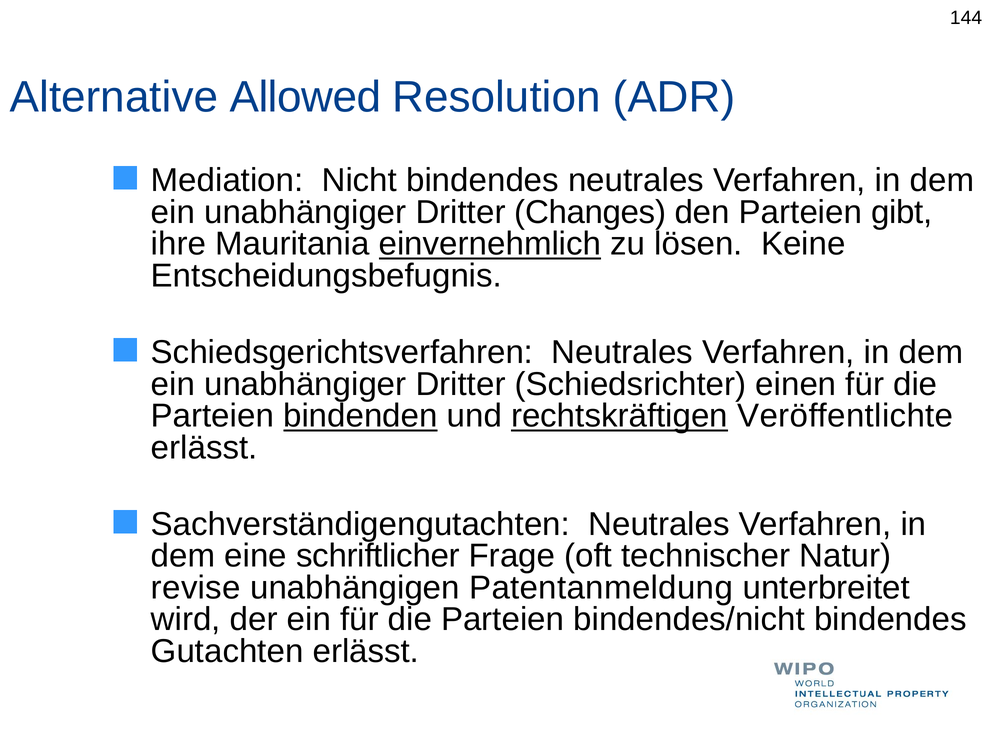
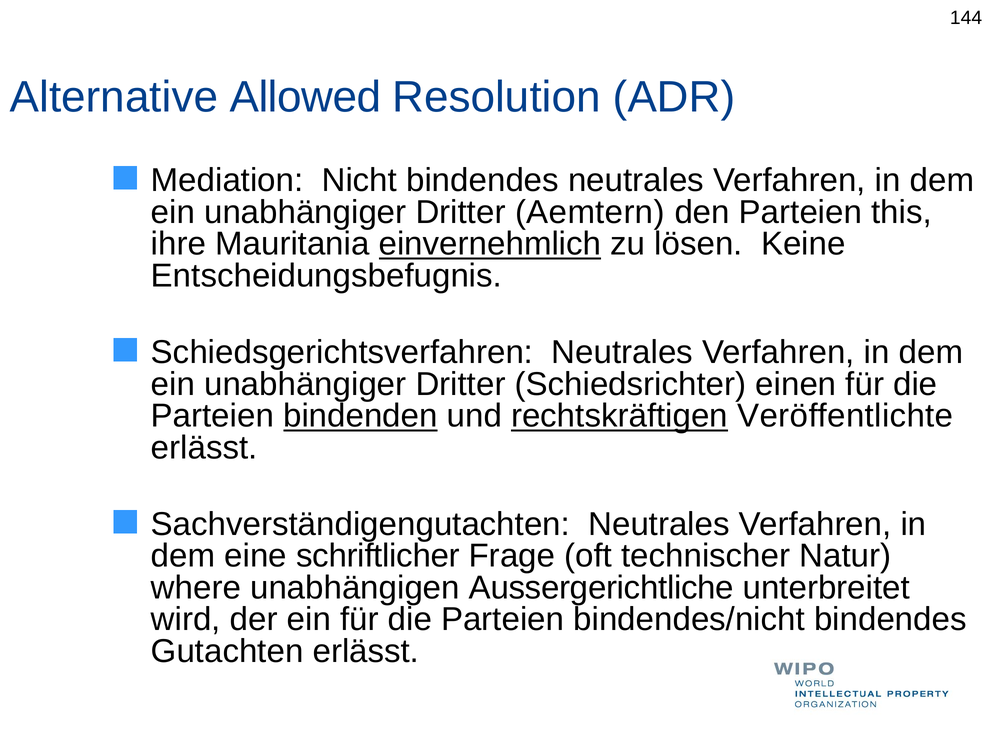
Changes: Changes -> Aemtern (590, 212)
gibt: gibt -> this (901, 212)
revise: revise -> where (196, 588)
Patentanmeldung: Patentanmeldung -> Aussergerichtliche (601, 588)
